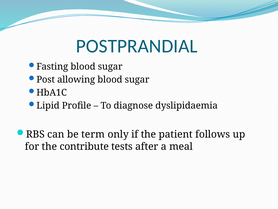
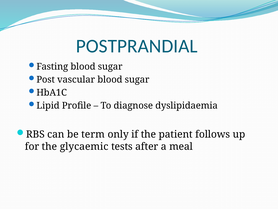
allowing: allowing -> vascular (76, 79)
contribute: contribute -> glycaemic (84, 146)
